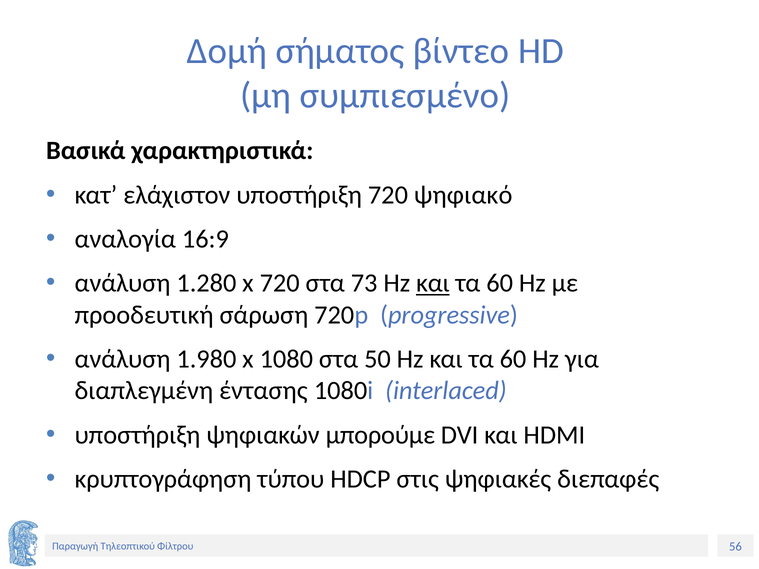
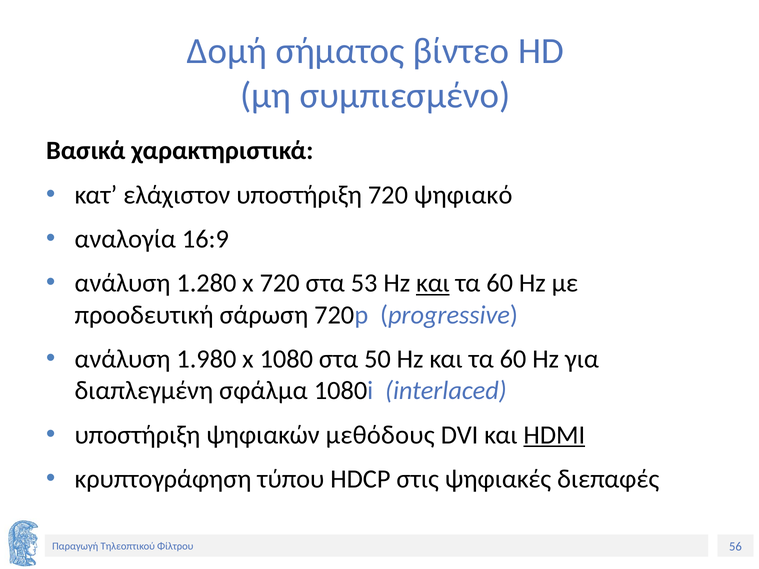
73: 73 -> 53 (364, 283)
έντασης: έντασης -> σφάλμα (263, 391)
μπορούμε: μπορούμε -> μεθόδους (380, 435)
HDMI underline: none -> present (554, 435)
